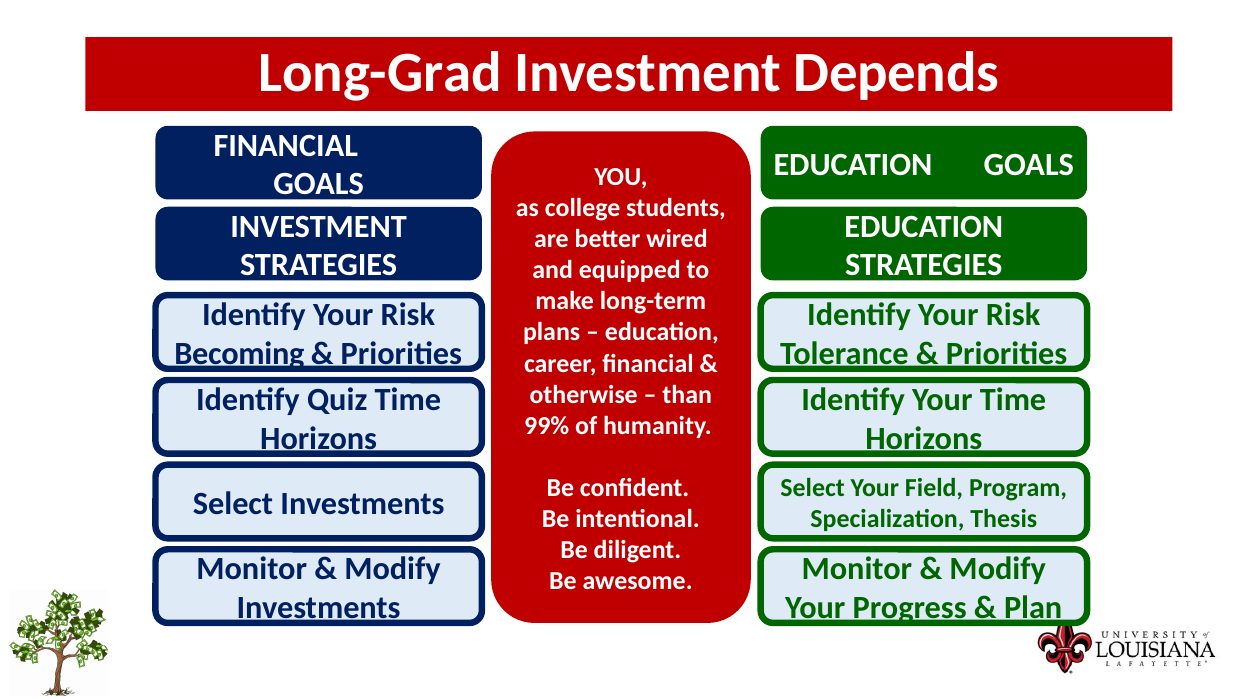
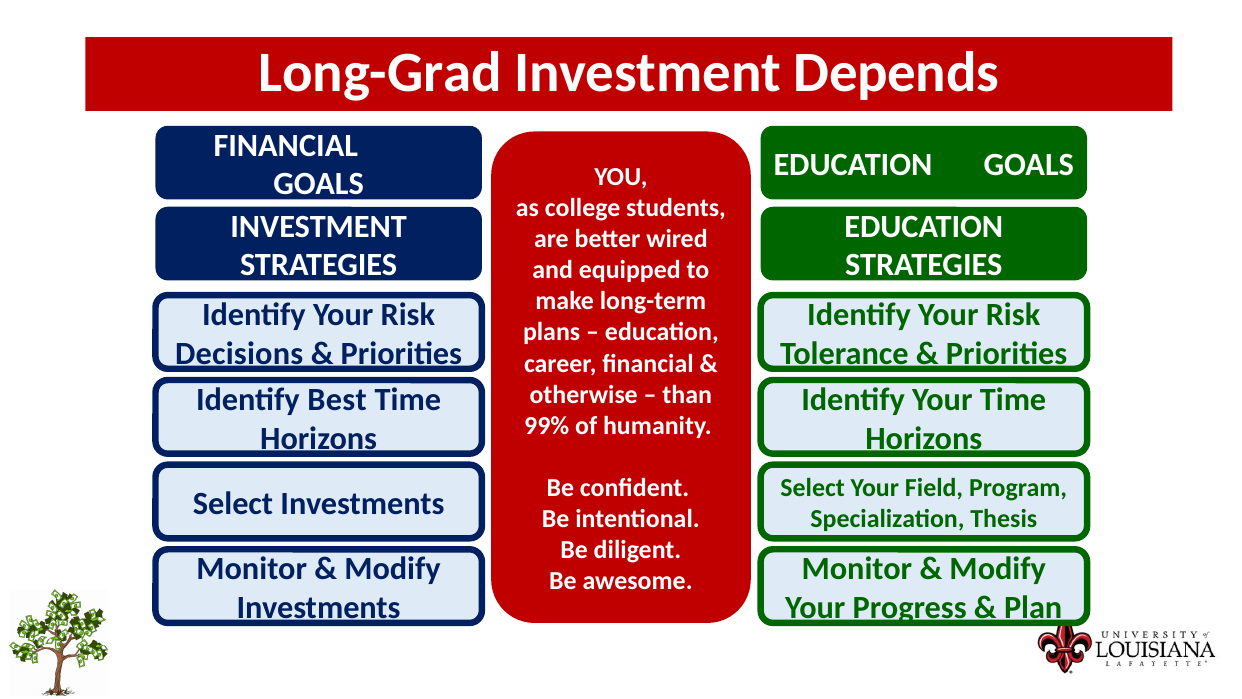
Becoming: Becoming -> Decisions (239, 353)
Quiz: Quiz -> Best (337, 399)
